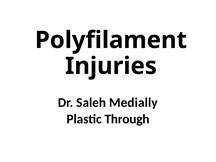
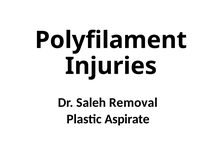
Medially: Medially -> Removal (133, 103)
Through: Through -> Aspirate (127, 119)
